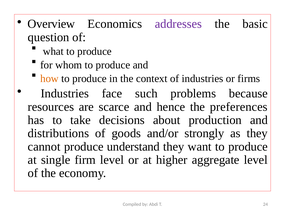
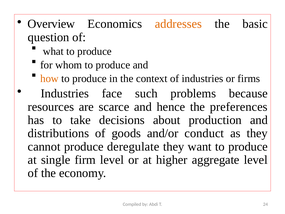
addresses colour: purple -> orange (178, 24)
strongly: strongly -> conduct (204, 133)
understand: understand -> deregulate (133, 146)
